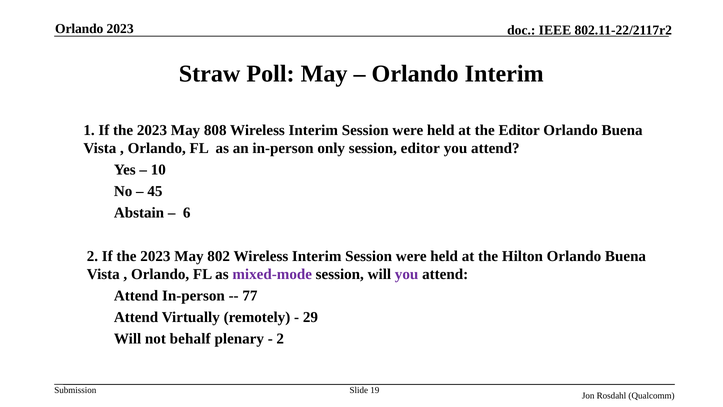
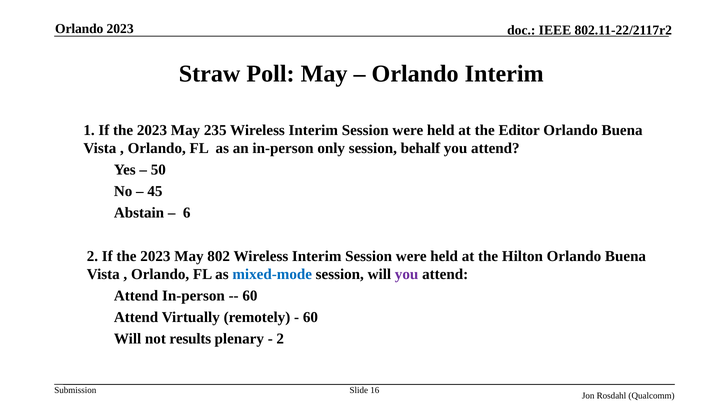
808: 808 -> 235 (215, 130)
session editor: editor -> behalf (420, 148)
10: 10 -> 50 (158, 170)
mixed-mode colour: purple -> blue (272, 274)
77: 77 -> 60 (250, 296)
29: 29 -> 60 (310, 317)
behalf: behalf -> results (190, 339)
19: 19 -> 16 (375, 390)
